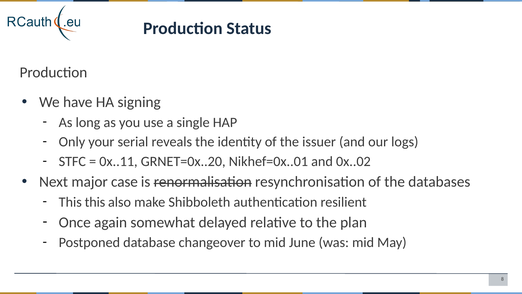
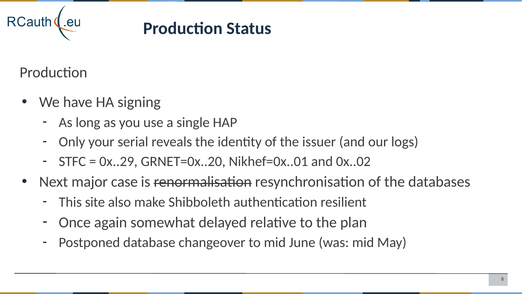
0x..11: 0x..11 -> 0x..29 (118, 161)
This this: this -> site (95, 202)
